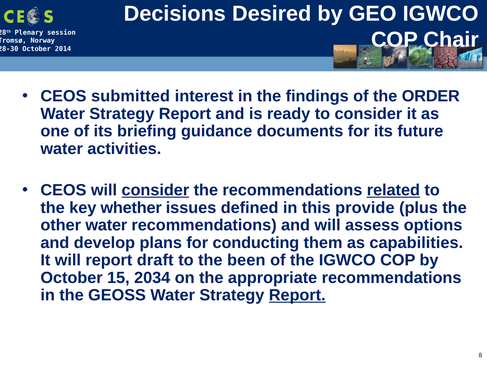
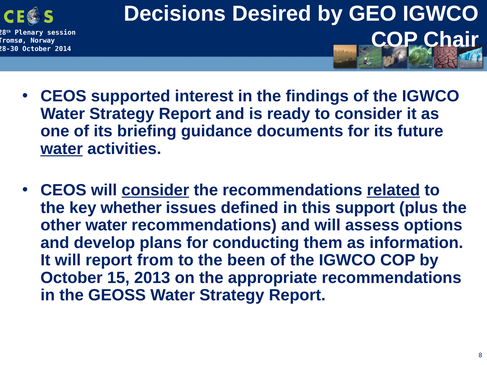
submitted: submitted -> supported (131, 96)
findings of the ORDER: ORDER -> IGWCO (431, 96)
water underline: none -> present (62, 149)
provide: provide -> support (365, 208)
capabilities: capabilities -> information (416, 243)
draft: draft -> from (155, 260)
2034: 2034 -> 2013 (152, 278)
Report underline: present -> none (297, 295)
